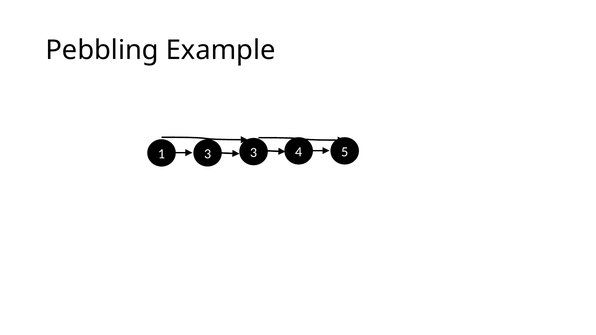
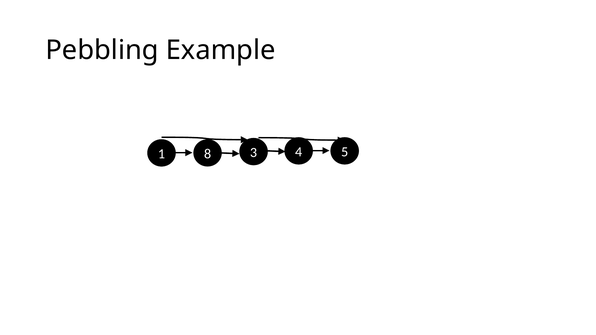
3: 3 -> 8 (208, 154)
